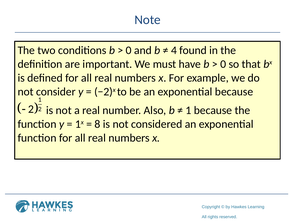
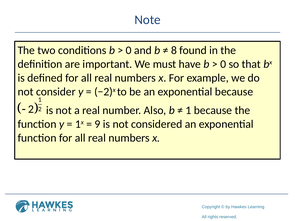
4: 4 -> 8 (174, 50)
8: 8 -> 9 (97, 124)
